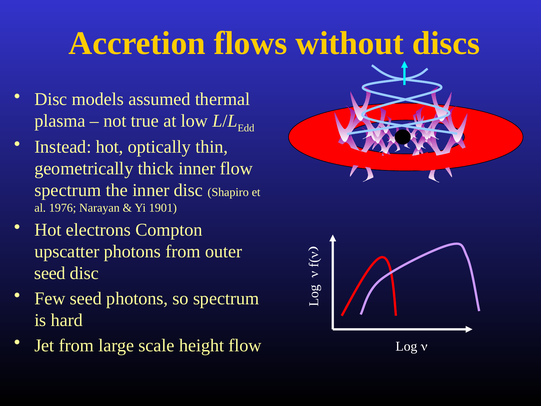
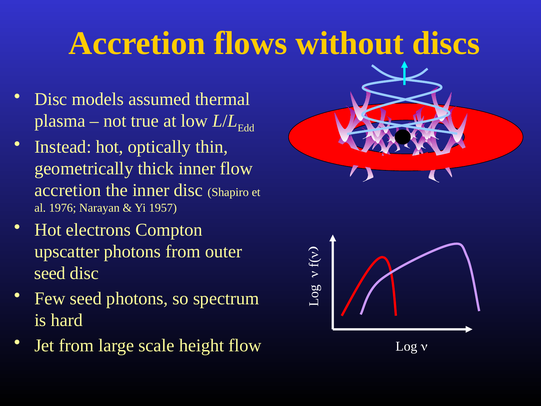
spectrum: spectrum -> accretion (68, 190)
1901: 1901 -> 1957 (163, 208)
